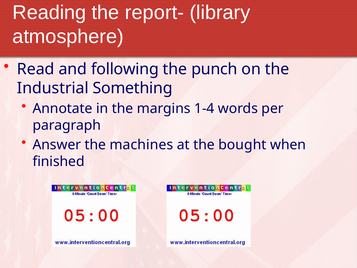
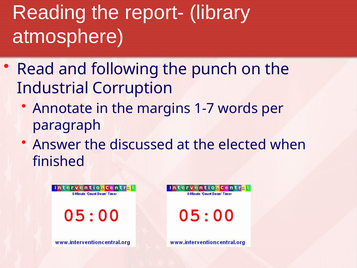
Something: Something -> Corruption (133, 88)
1-4: 1-4 -> 1-7 (204, 108)
machines: machines -> discussed (142, 145)
bought: bought -> elected (242, 145)
